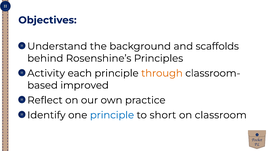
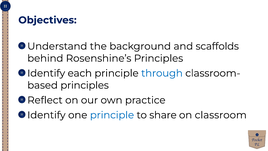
Activity: Activity -> Identify (46, 73)
through colour: orange -> blue (162, 73)
improved: improved -> principles (85, 85)
short: short -> share (163, 115)
